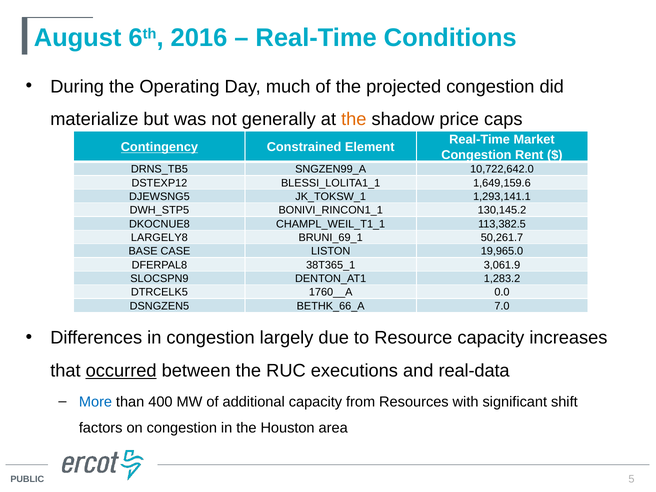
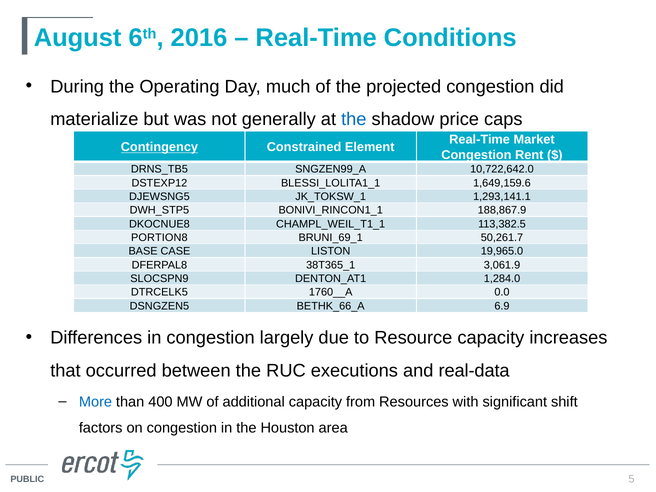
the colour: orange -> blue (354, 119)
130,145.2: 130,145.2 -> 188,867.9 (502, 210)
LARGELY8: LARGELY8 -> PORTION8 (159, 238)
1,283.2: 1,283.2 -> 1,284.0 (502, 279)
7.0: 7.0 -> 6.9 (502, 306)
occurred underline: present -> none (121, 371)
